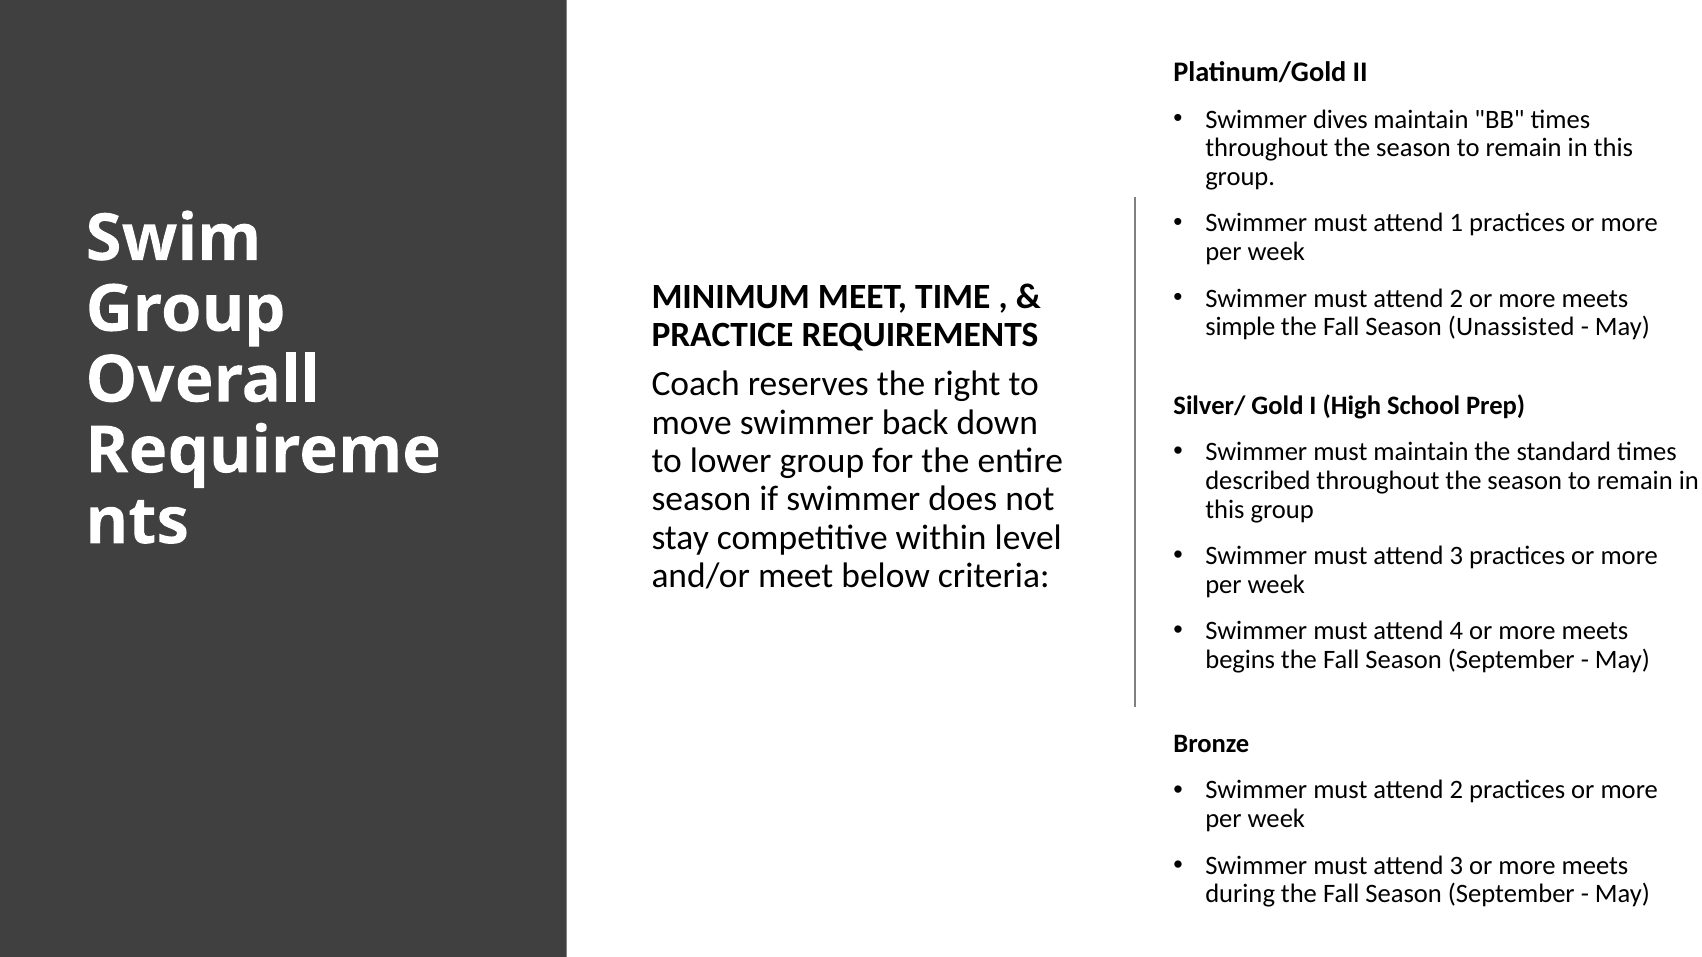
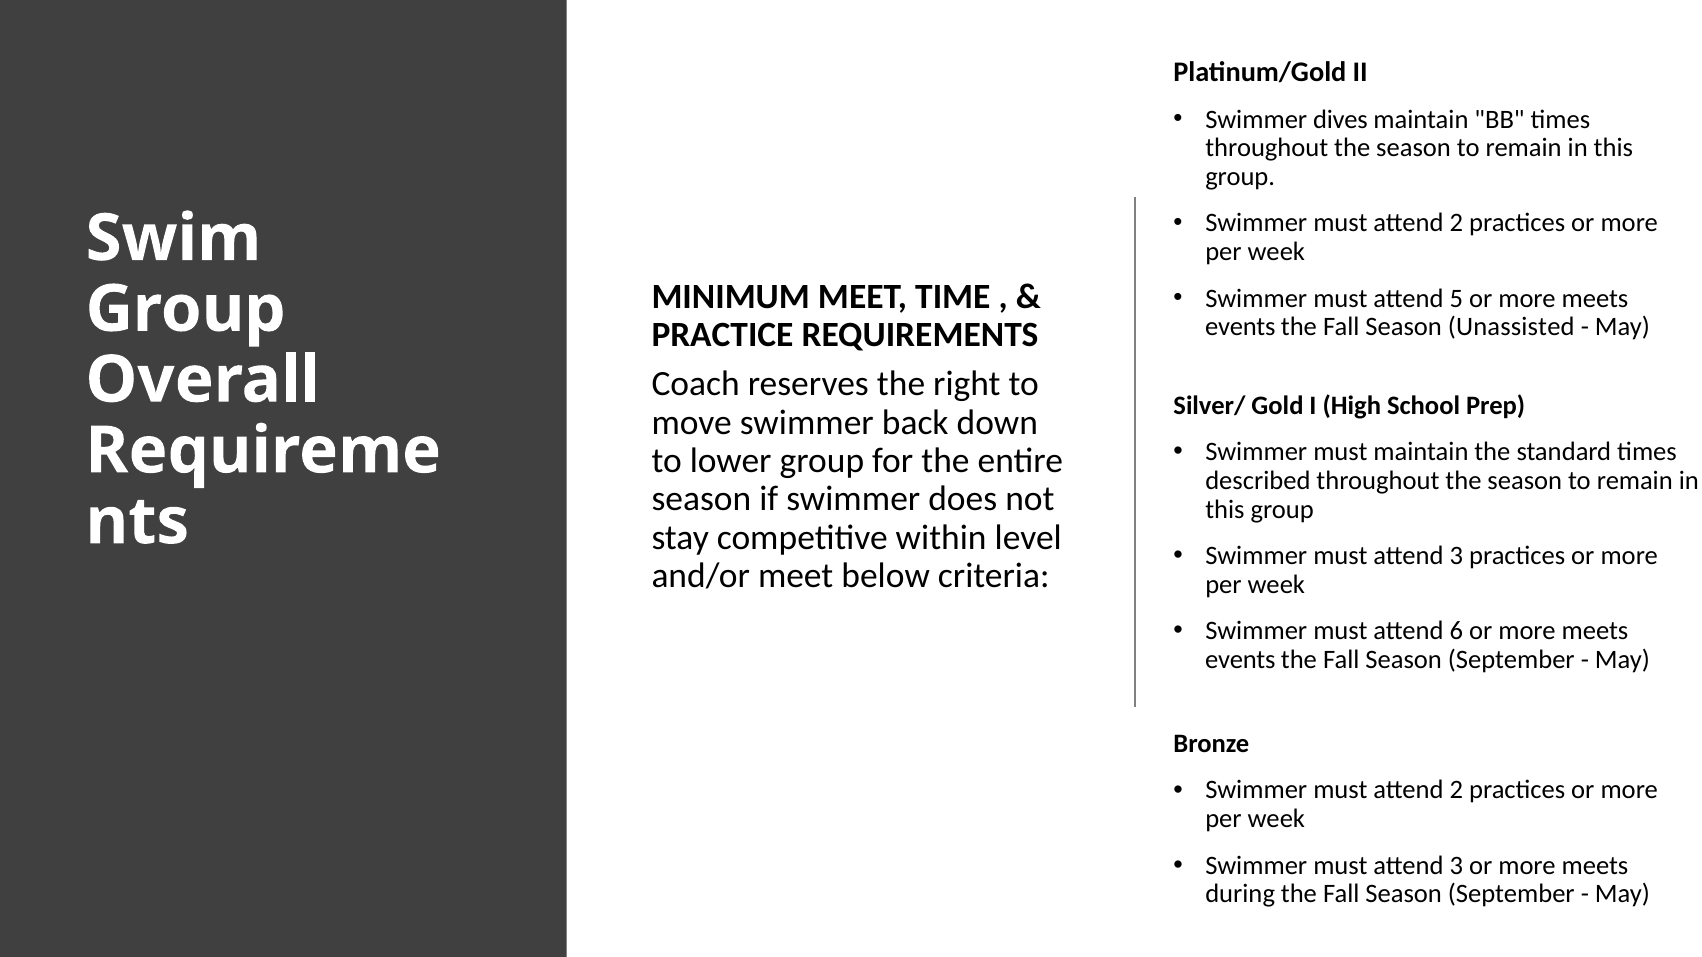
1: 1 -> 2 (1456, 223)
2: 2 -> 5 (1456, 298)
simple: simple -> events (1240, 327)
4: 4 -> 6 (1456, 631)
begins: begins -> events (1240, 660)
